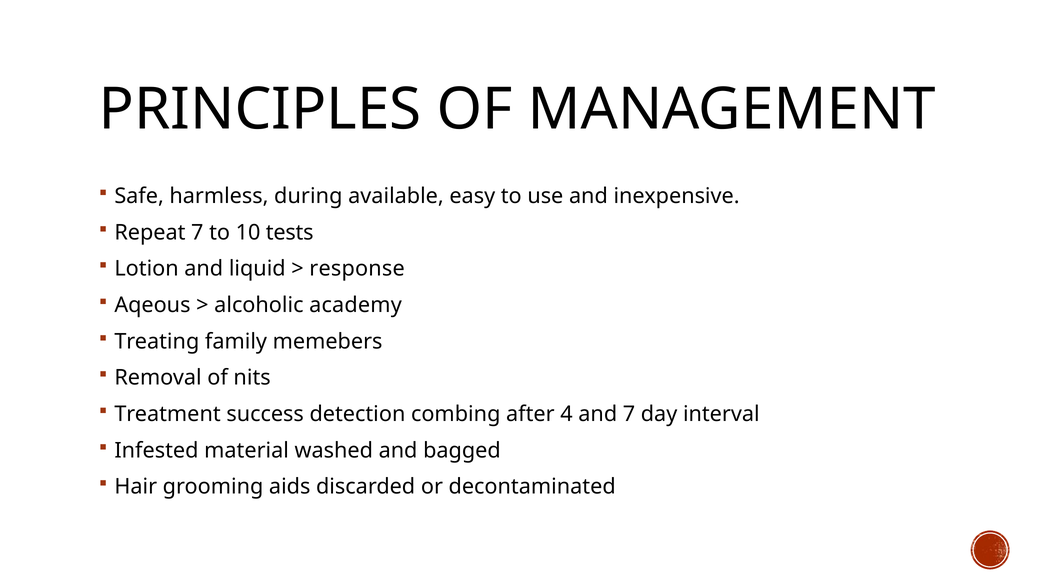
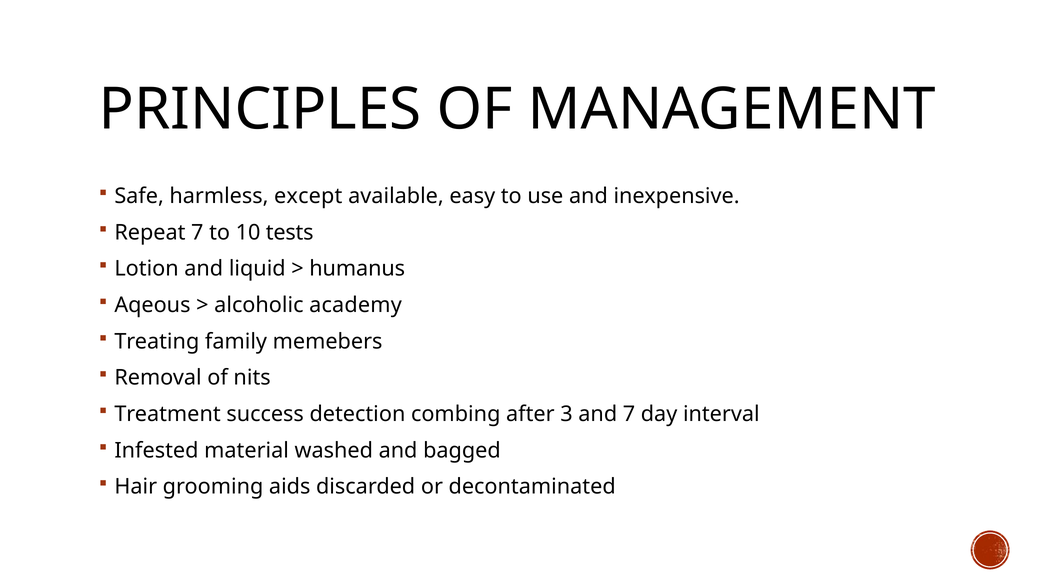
during: during -> except (308, 196)
response: response -> humanus (357, 269)
4: 4 -> 3 (567, 414)
